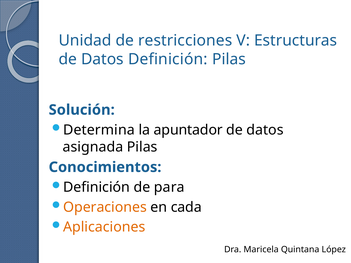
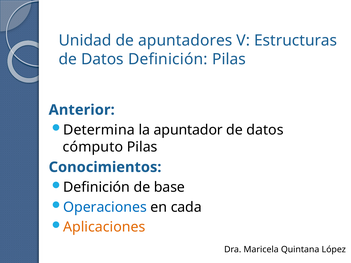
restricciones: restricciones -> apuntadores (185, 41)
Solución: Solución -> Anterior (82, 110)
asignada: asignada -> cómputo (93, 147)
para: para -> base (169, 187)
Operaciones colour: orange -> blue (105, 207)
